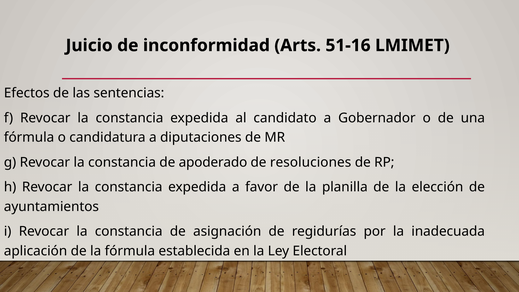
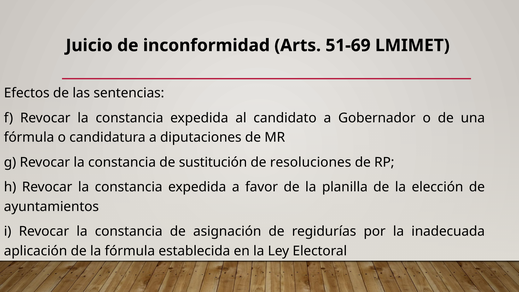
51-16: 51-16 -> 51-69 (348, 45)
apoderado: apoderado -> sustitución (213, 162)
